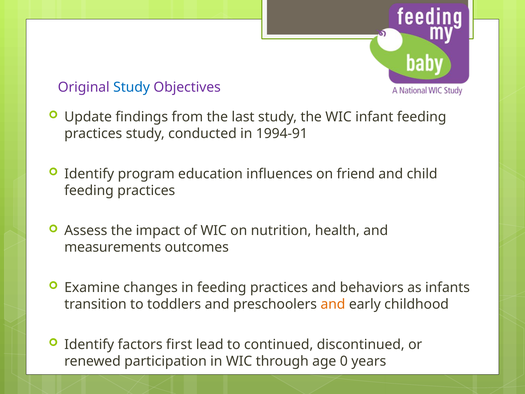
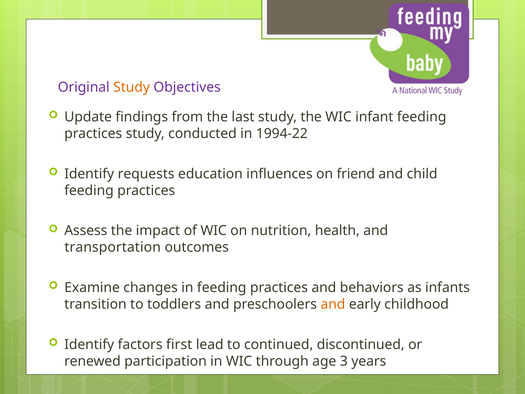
Study colour: blue -> orange (132, 87)
1994-91: 1994-91 -> 1994-22 (282, 134)
program: program -> requests (146, 174)
measurements: measurements -> transportation (113, 247)
0: 0 -> 3 (344, 361)
